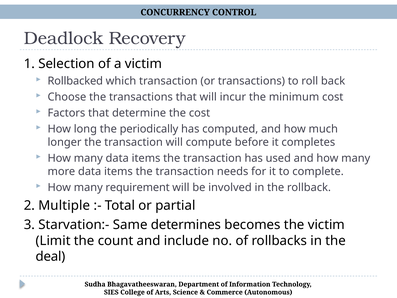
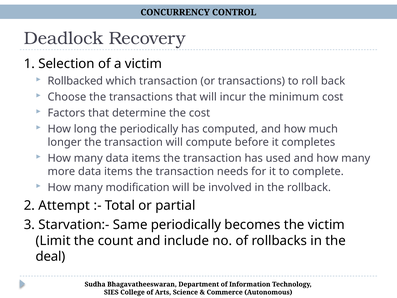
requirement: requirement -> modification (138, 187)
Multiple: Multiple -> Attempt (64, 205)
Same determines: determines -> periodically (186, 225)
